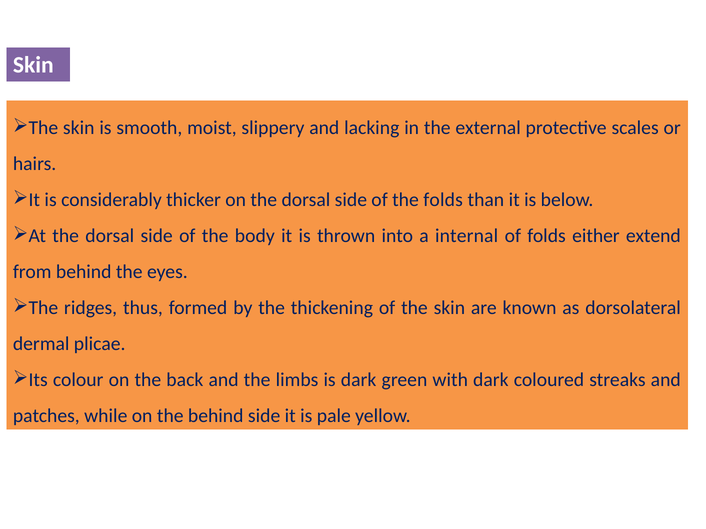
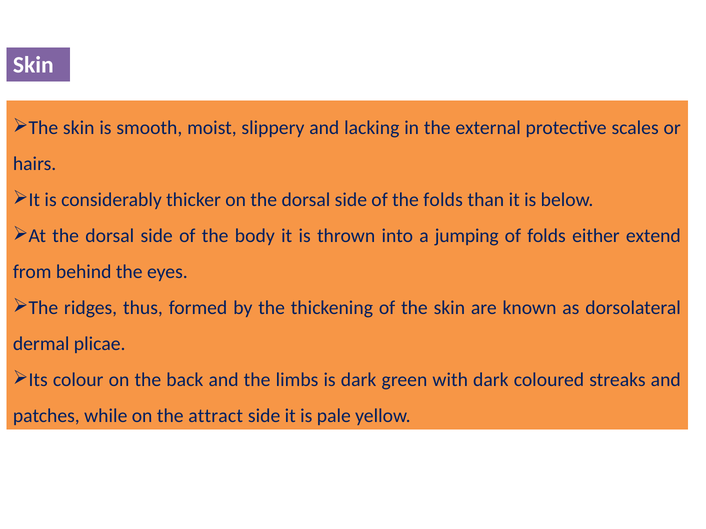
internal: internal -> jumping (467, 236)
the behind: behind -> attract (216, 416)
